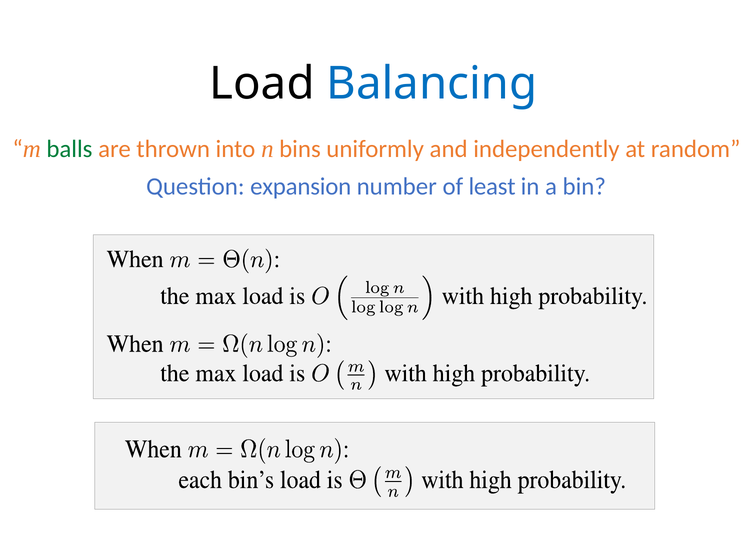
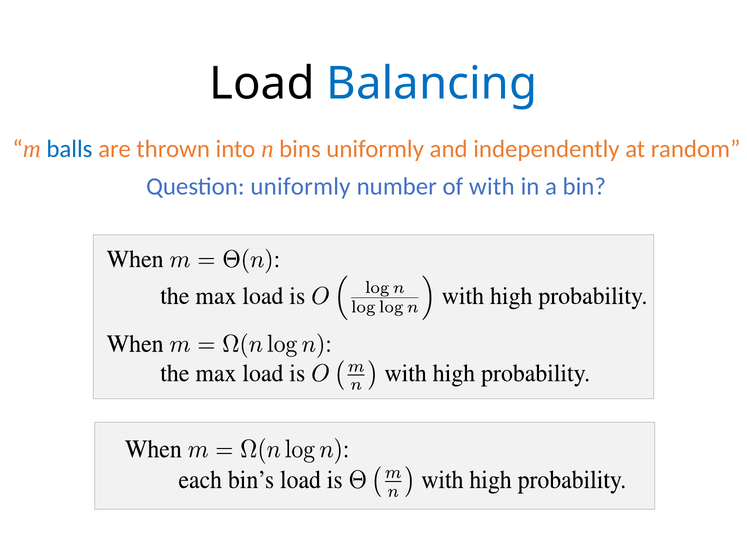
balls colour: green -> blue (69, 149)
Question expansion: expansion -> uniformly (300, 187)
least: least -> with (492, 187)
